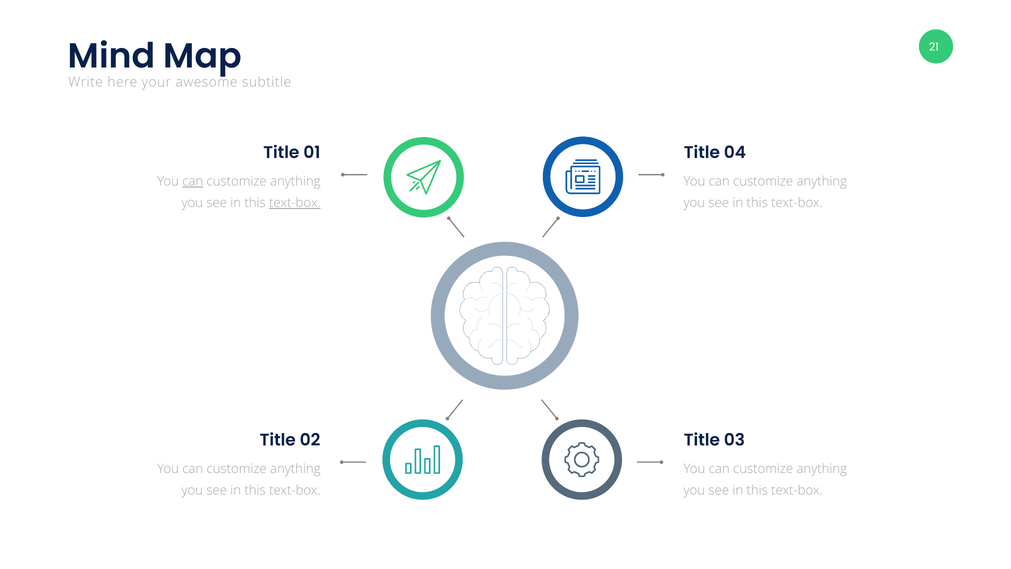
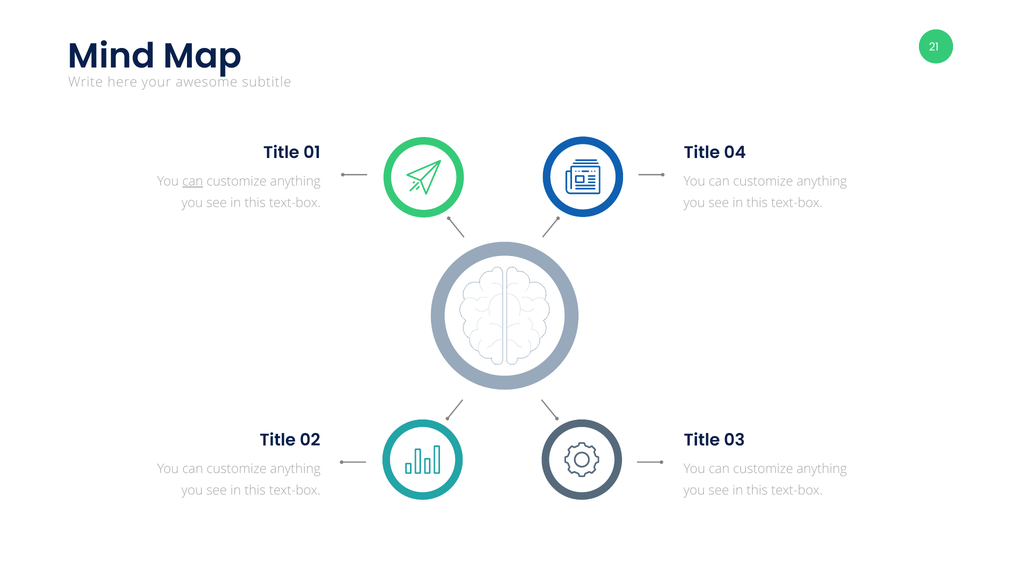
text-box underline: present -> none (295, 203)
